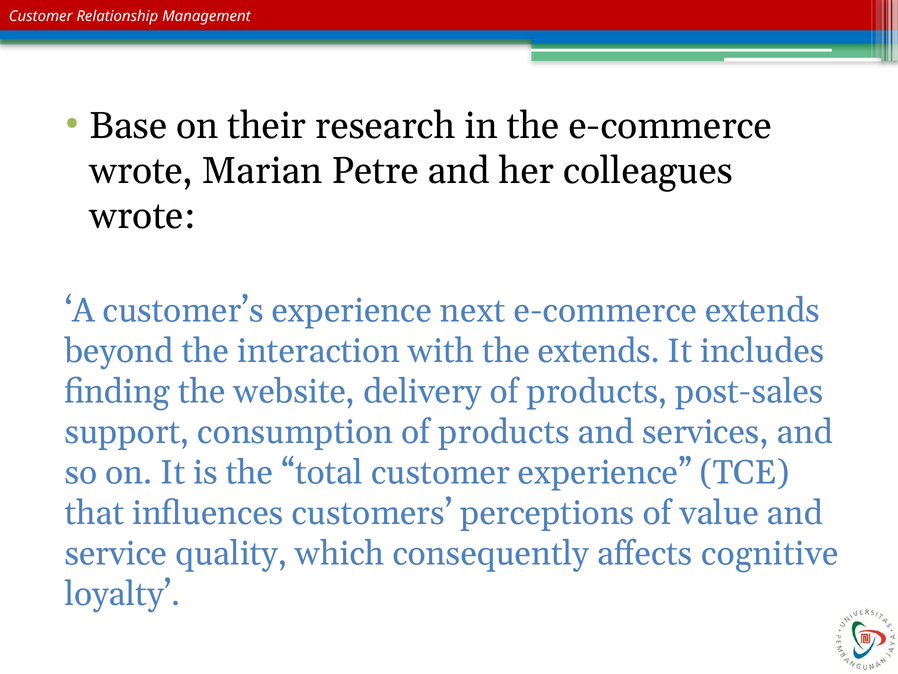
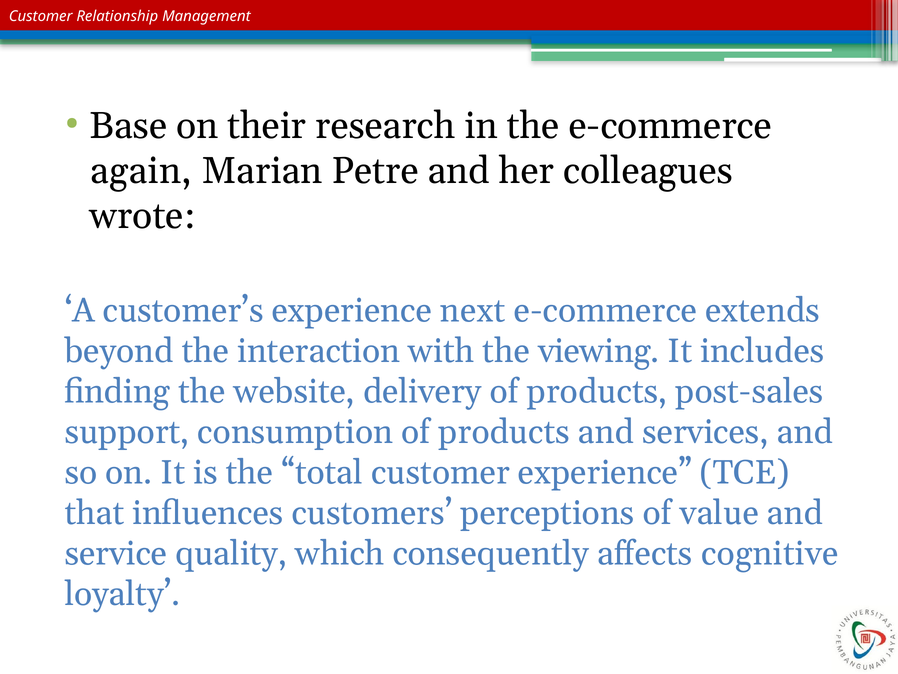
wrote: wrote -> again (141, 171)
the extends: extends -> viewing (599, 351)
